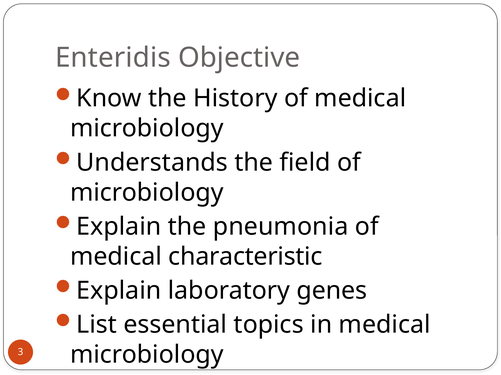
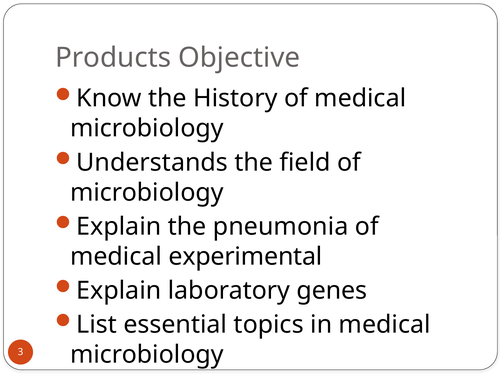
Enteridis: Enteridis -> Products (113, 58)
characteristic: characteristic -> experimental (245, 257)
